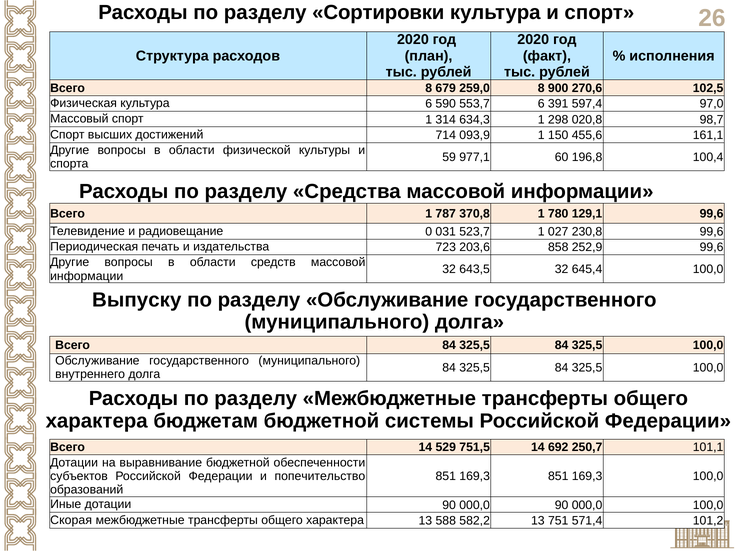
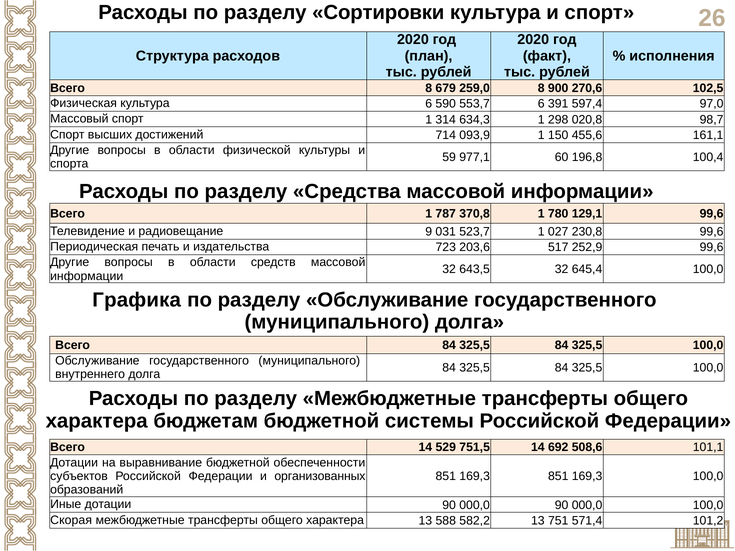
0: 0 -> 9 (429, 232)
858: 858 -> 517 (558, 247)
Выпуску: Выпуску -> Графика (137, 300)
250,7: 250,7 -> 508,6 (587, 448)
попечительство: попечительство -> организованных (320, 476)
